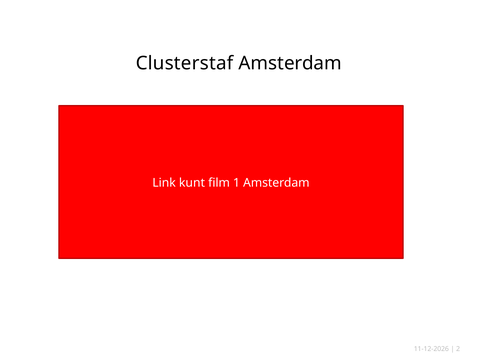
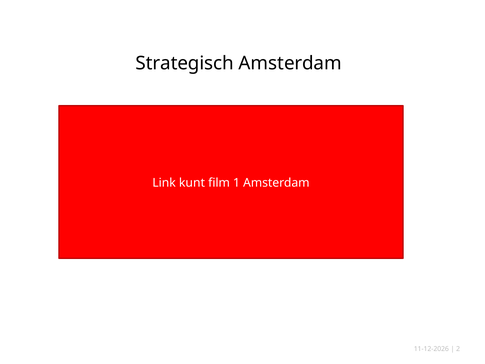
Clusterstaf: Clusterstaf -> Strategisch (185, 63)
